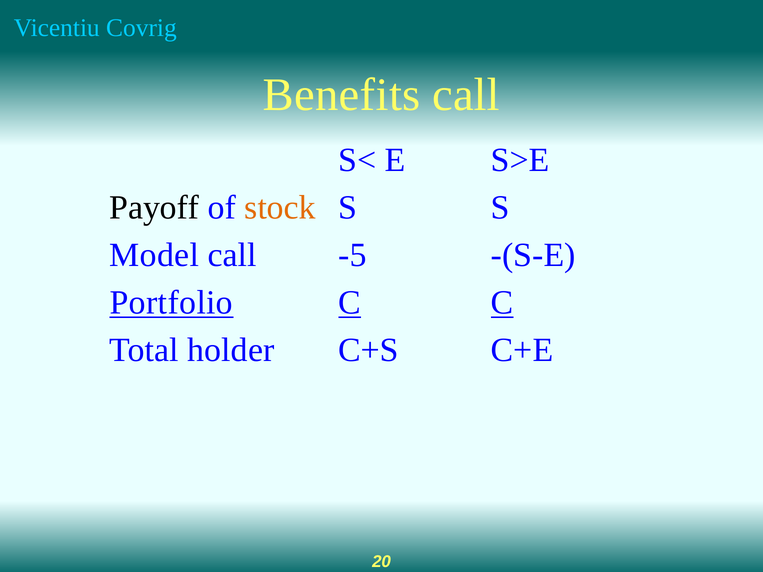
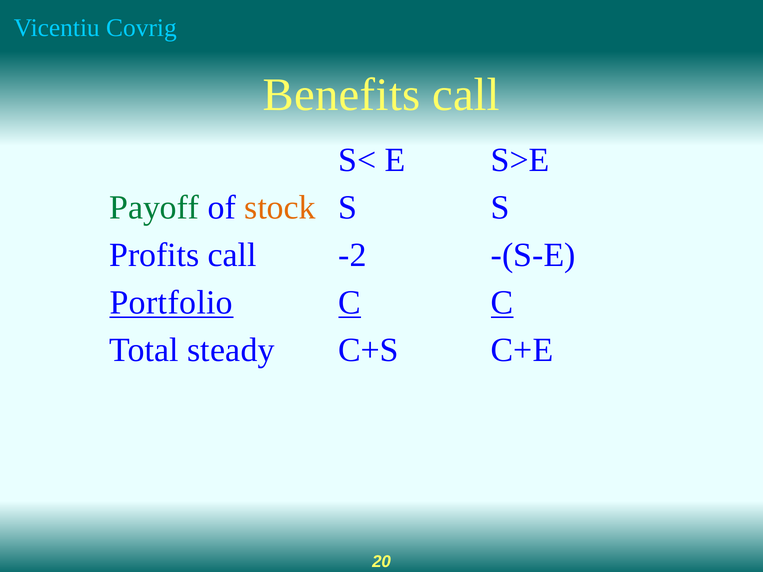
Payoff colour: black -> green (154, 208)
Model: Model -> Profits (154, 255)
-5: -5 -> -2 (352, 255)
holder: holder -> steady (231, 350)
